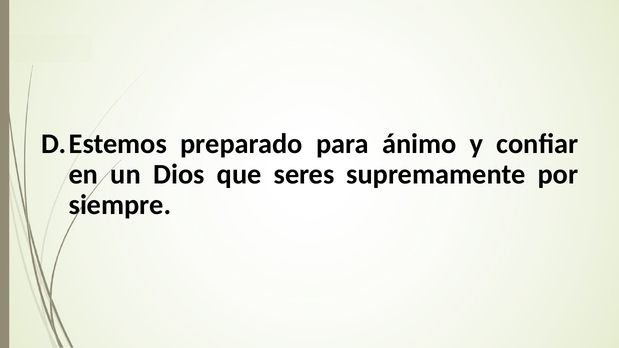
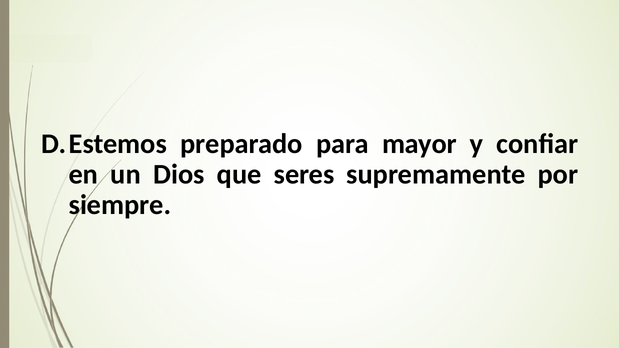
ánimo: ánimo -> mayor (419, 144)
